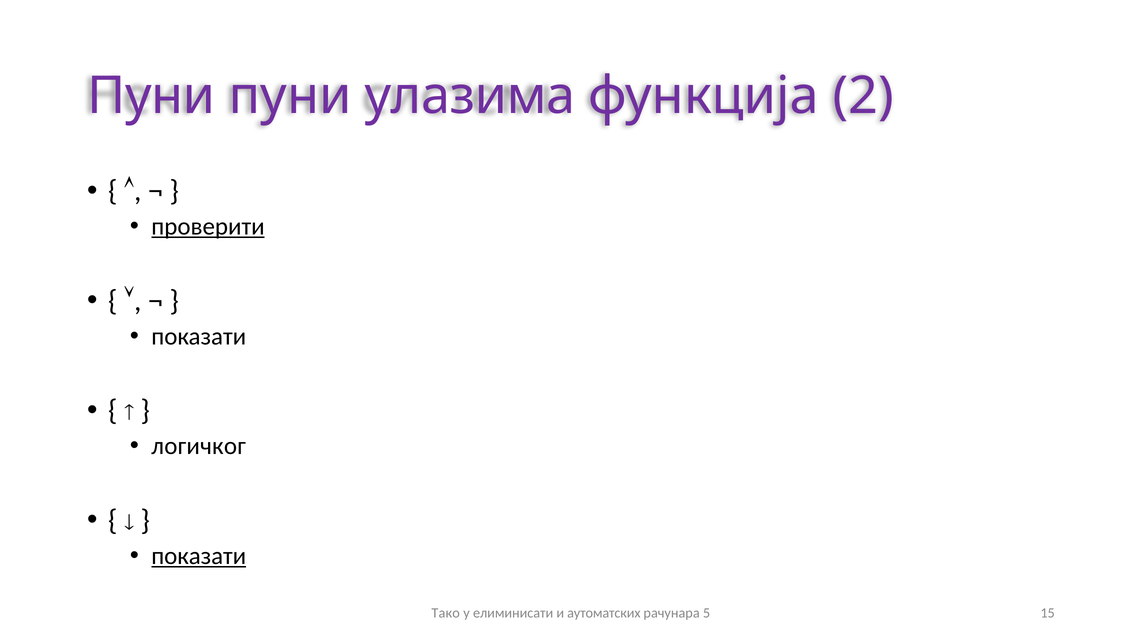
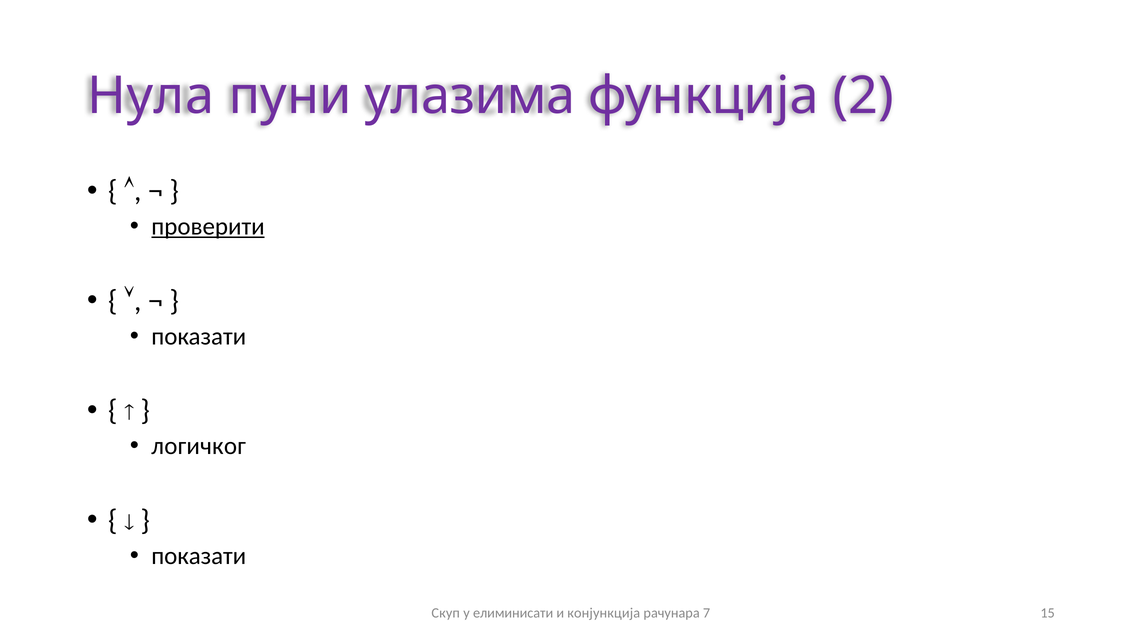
Пуни: Пуни -> Нула (151, 96)
показати underline: present -> none (199, 556)
Тако: Тако -> Скуп (446, 613)
аутоматских: аутоматских -> конјункција (604, 613)
5: 5 -> 7 (706, 613)
